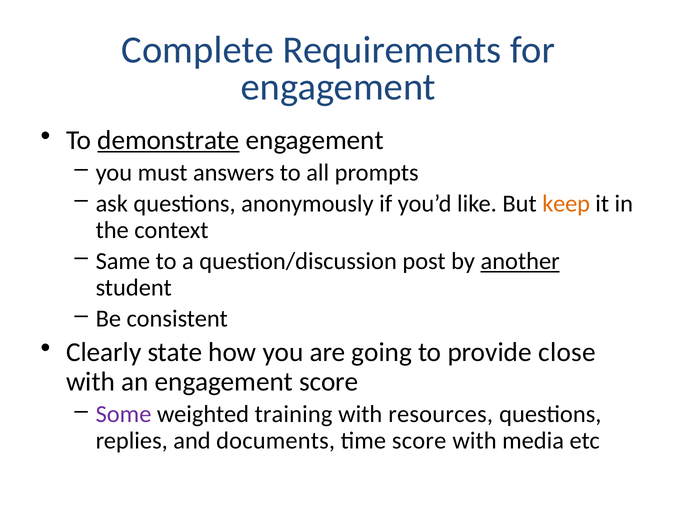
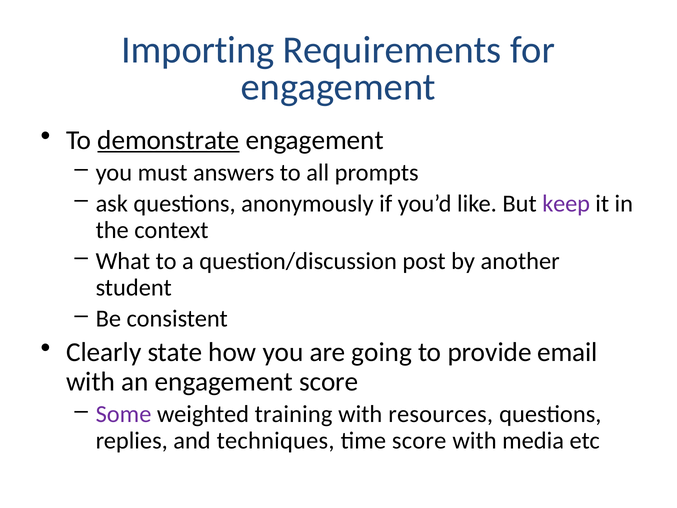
Complete: Complete -> Importing (198, 50)
keep colour: orange -> purple (566, 204)
Same: Same -> What (123, 261)
another underline: present -> none (520, 261)
close: close -> email (567, 352)
documents: documents -> techniques (276, 440)
